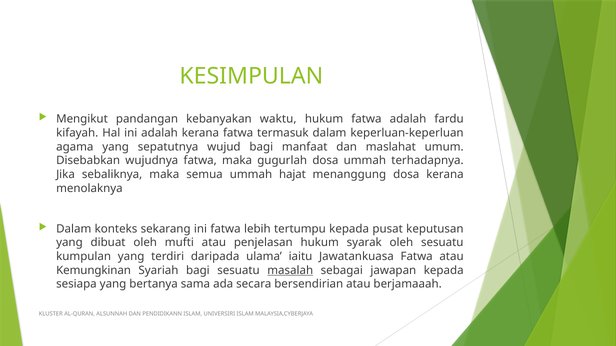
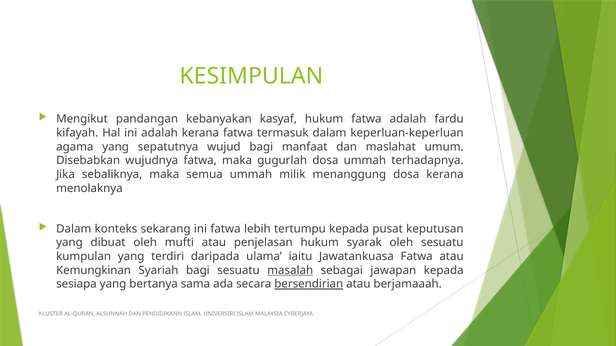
waktu: waktu -> kasyaf (278, 119)
hajat: hajat -> milik (292, 175)
bersendirian underline: none -> present (309, 285)
